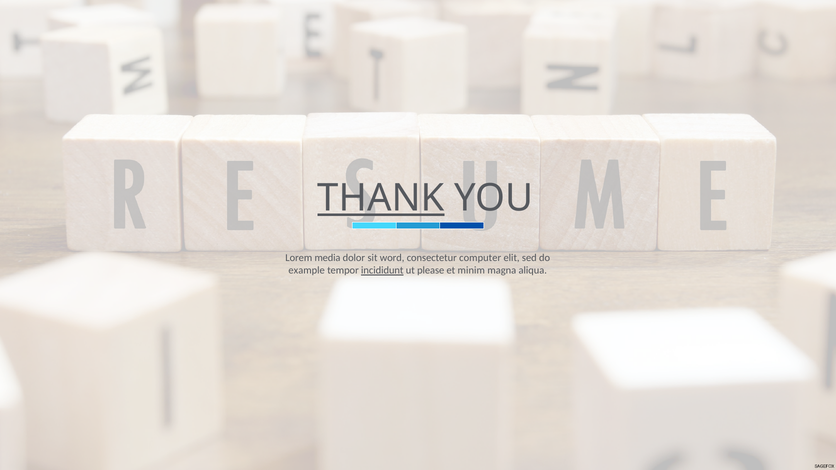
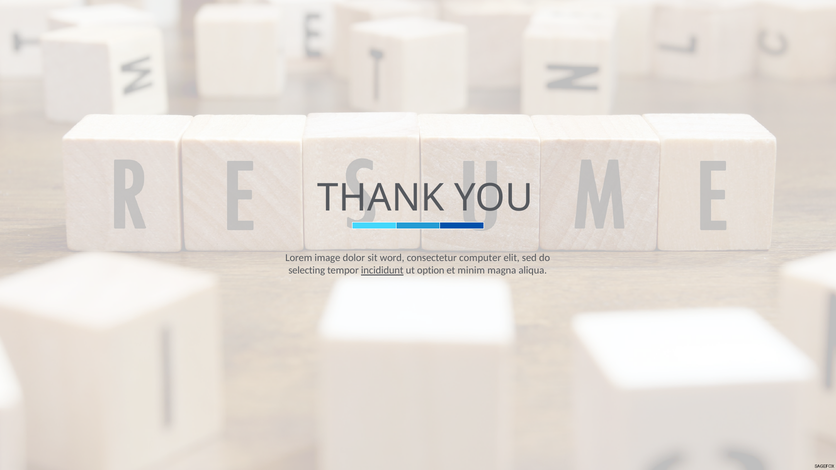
THANK underline: present -> none (381, 198)
media: media -> image (327, 258)
example: example -> selecting (307, 271)
please: please -> option (431, 271)
